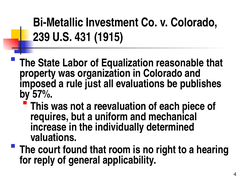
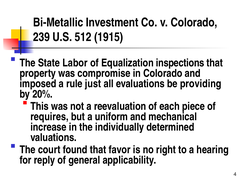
431: 431 -> 512 (83, 37)
reasonable: reasonable -> inspections (180, 63)
organization: organization -> compromise (104, 73)
publishes: publishes -> providing (201, 84)
57%: 57% -> 20% (43, 94)
room: room -> favor (120, 150)
